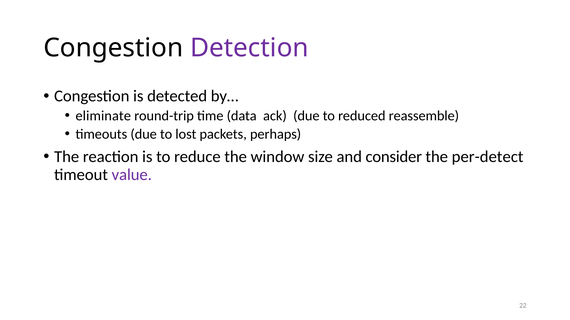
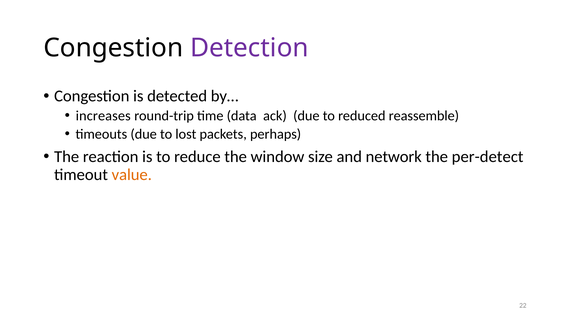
eliminate: eliminate -> increases (103, 116)
consider: consider -> network (394, 157)
value colour: purple -> orange (132, 175)
